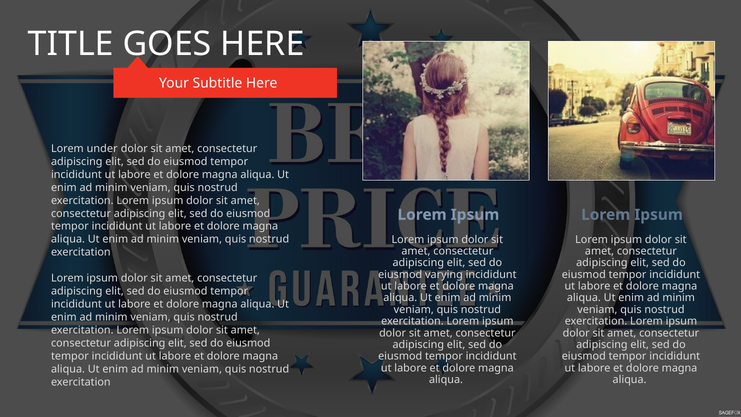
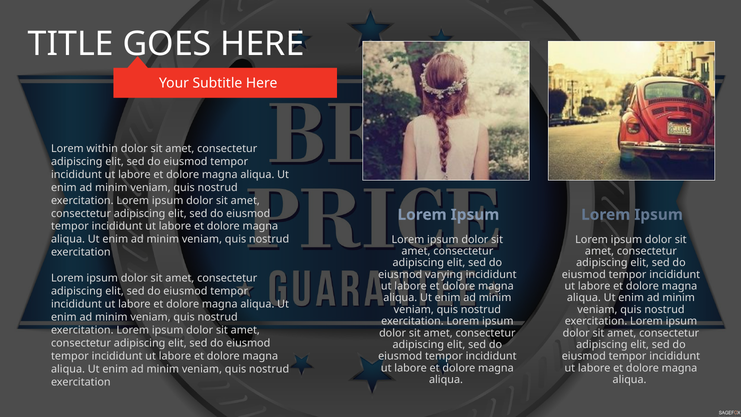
under: under -> within (102, 148)
